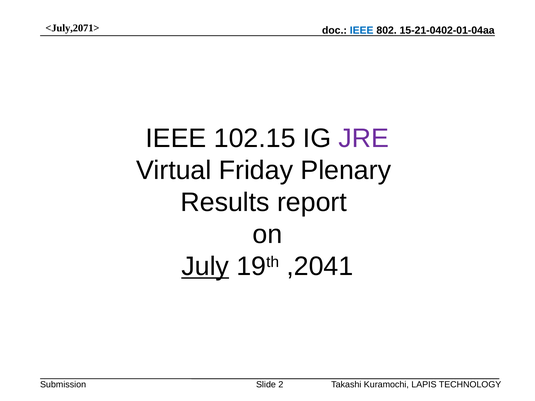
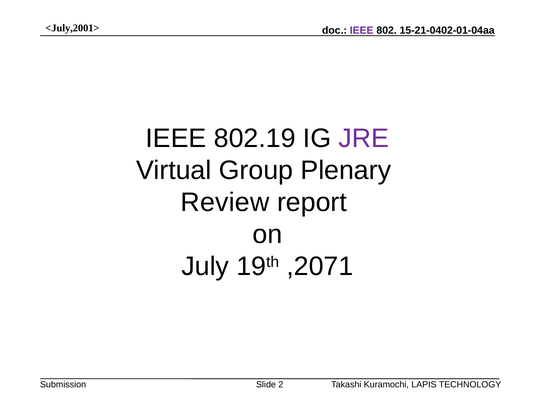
<July,2071>: <July,2071> -> <July,2001> (72, 28)
IEEE colour: blue -> purple (362, 31)
102.15: 102.15 -> 802.19 (255, 138)
Friday: Friday -> Group (256, 170)
Results: Results -> Review (225, 202)
July underline: present -> none (205, 267)
,2041: ,2041 -> ,2071 (320, 267)
